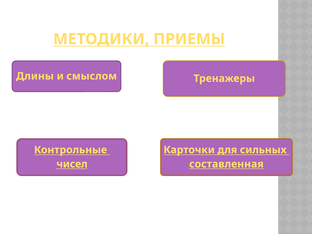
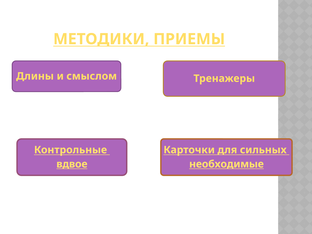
чисел: чисел -> вдвое (72, 164)
составленная: составленная -> необходимые (226, 164)
